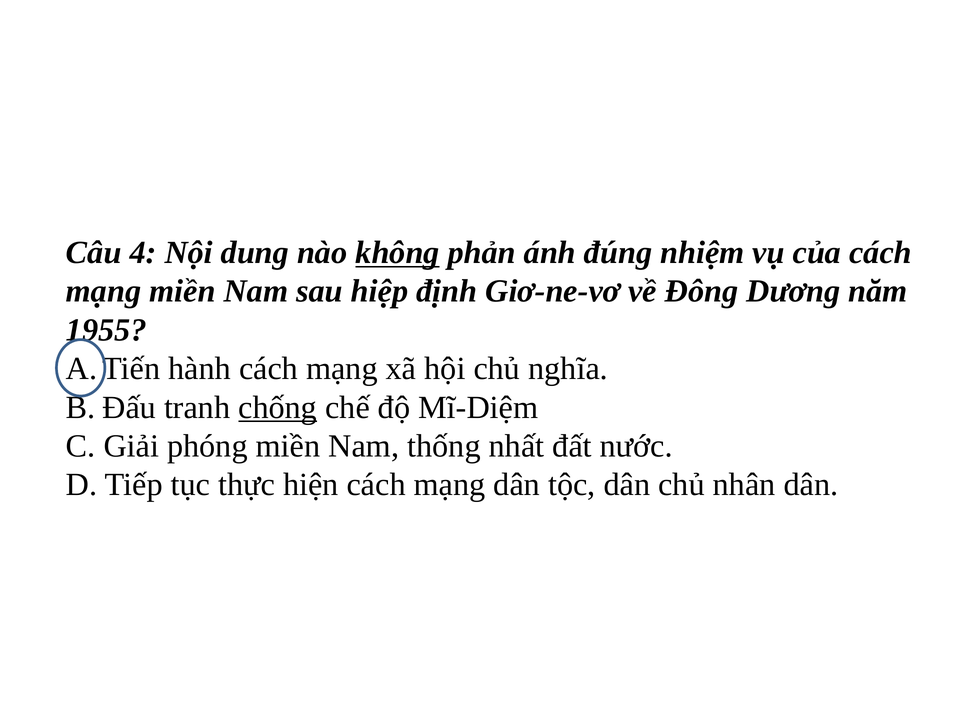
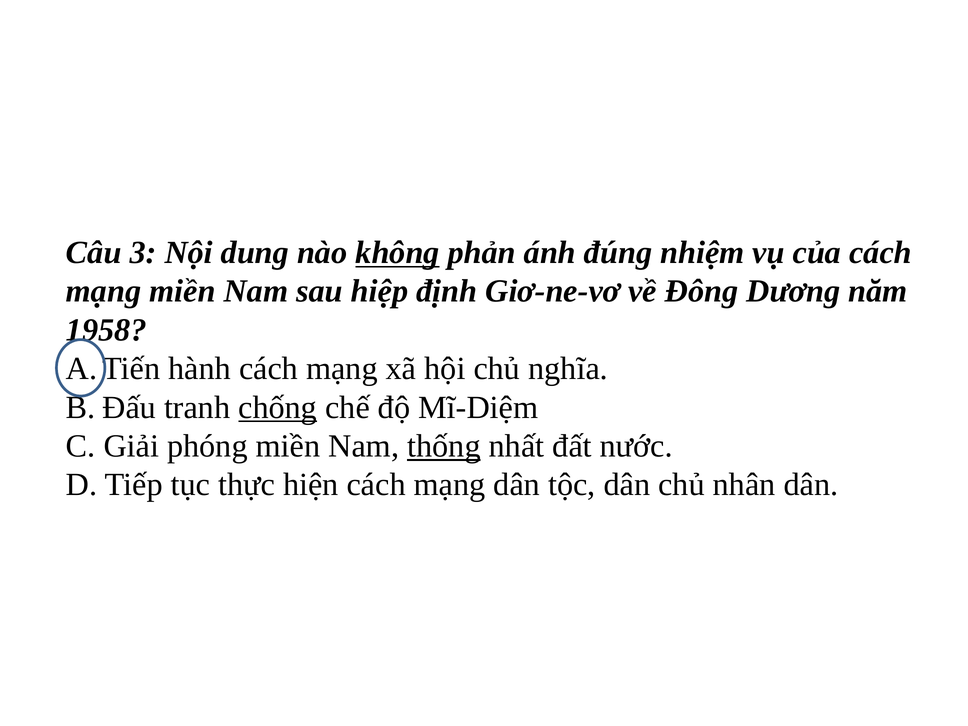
4: 4 -> 3 (143, 252)
1955: 1955 -> 1958 (106, 330)
thống underline: none -> present (444, 446)
